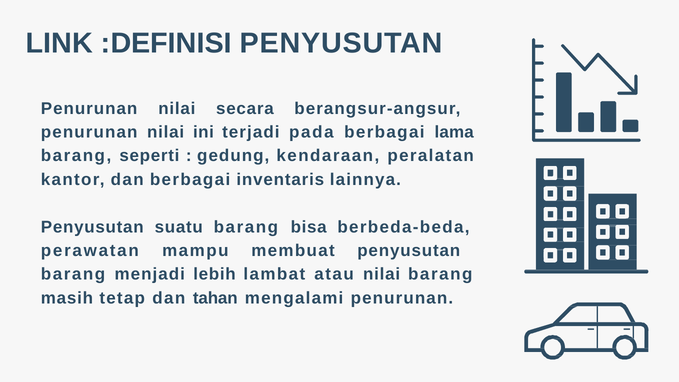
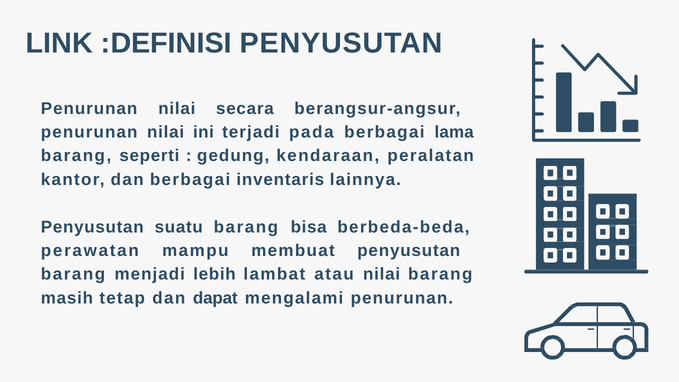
tahan: tahan -> dapat (215, 298)
